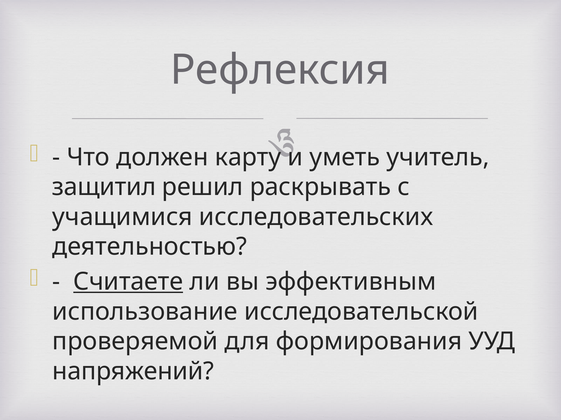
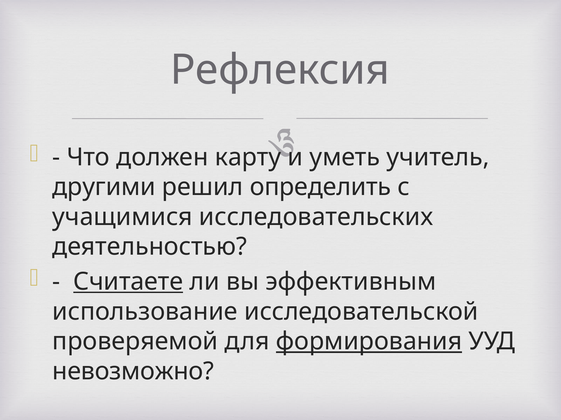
защитил: защитил -> другими (104, 187)
раскрывать: раскрывать -> определить (320, 187)
формирования underline: none -> present (369, 342)
напряжений: напряжений -> невозможно (133, 372)
